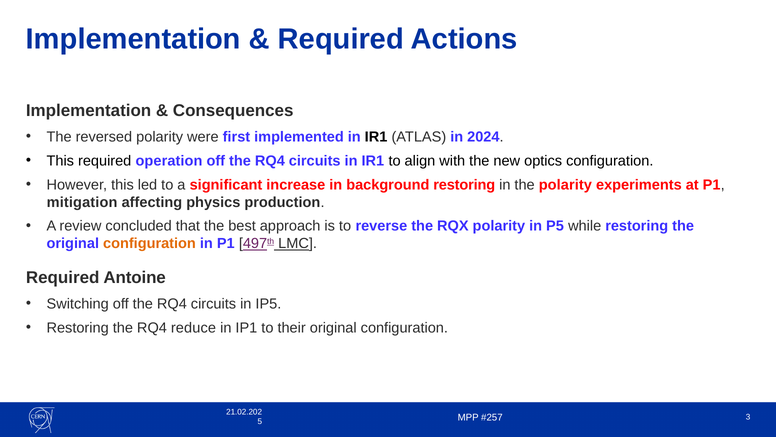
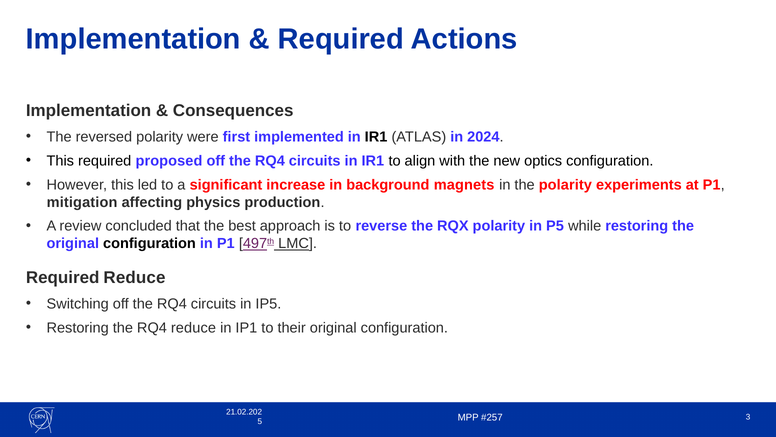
operation: operation -> proposed (169, 161)
background restoring: restoring -> magnets (464, 185)
configuration colour: orange -> black (149, 243)
Required Antoine: Antoine -> Reduce (134, 277)
